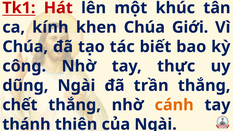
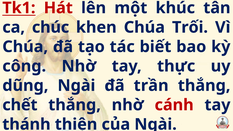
kính: kính -> chúc (51, 27)
Giới: Giới -> Trối (190, 27)
cánh colour: orange -> red (174, 105)
